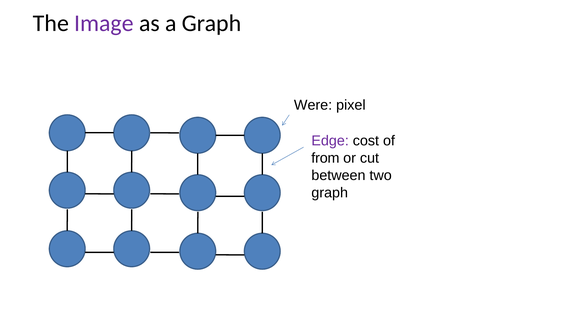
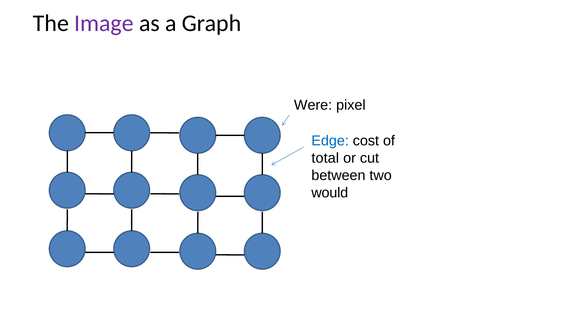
Edge colour: purple -> blue (330, 141)
from: from -> total (325, 158)
graph: graph -> would (330, 192)
